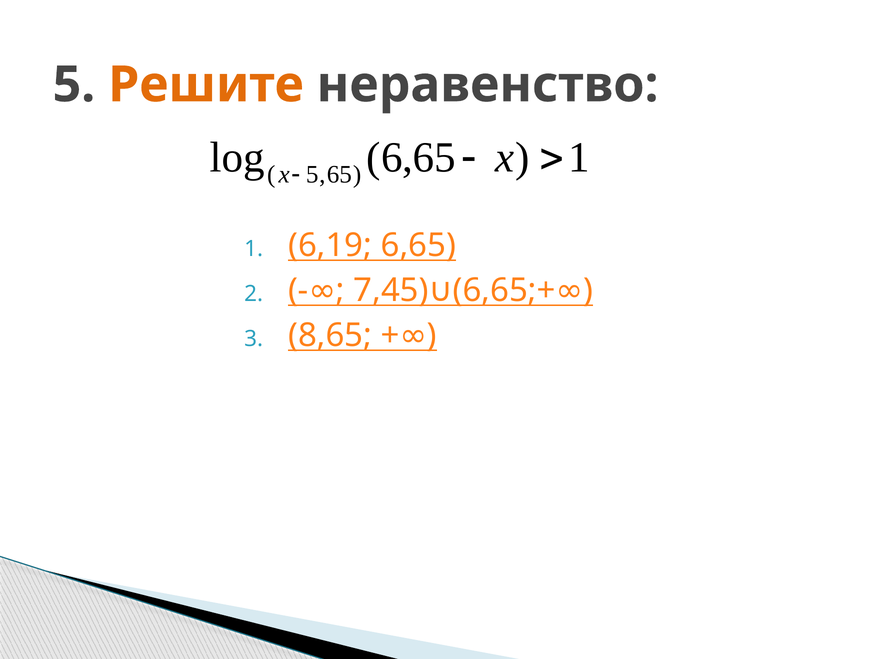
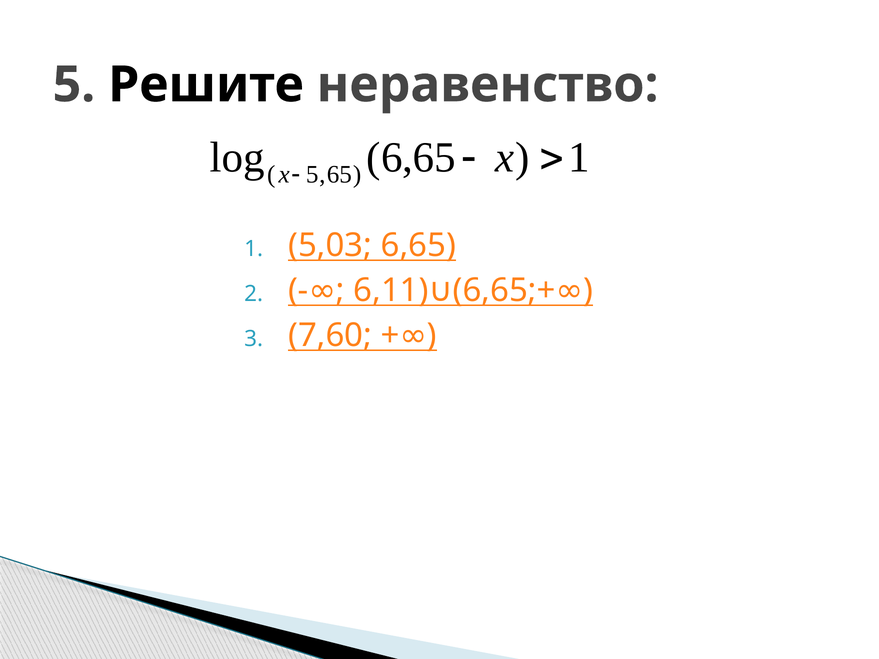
Решите colour: orange -> black (206, 85)
6,19: 6,19 -> 5,03 (330, 245)
7,45: 7,45 -> 6,11 (391, 290)
8,65: 8,65 -> 7,60 (330, 335)
